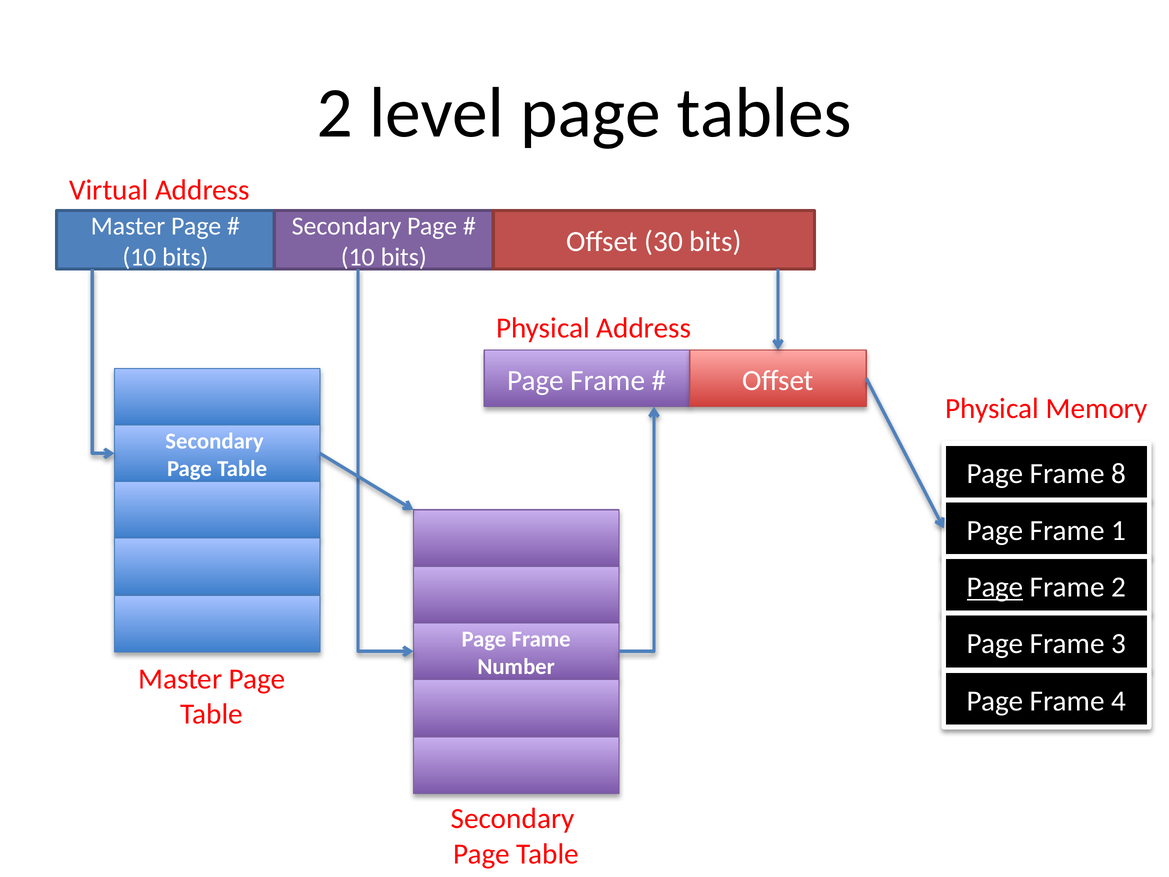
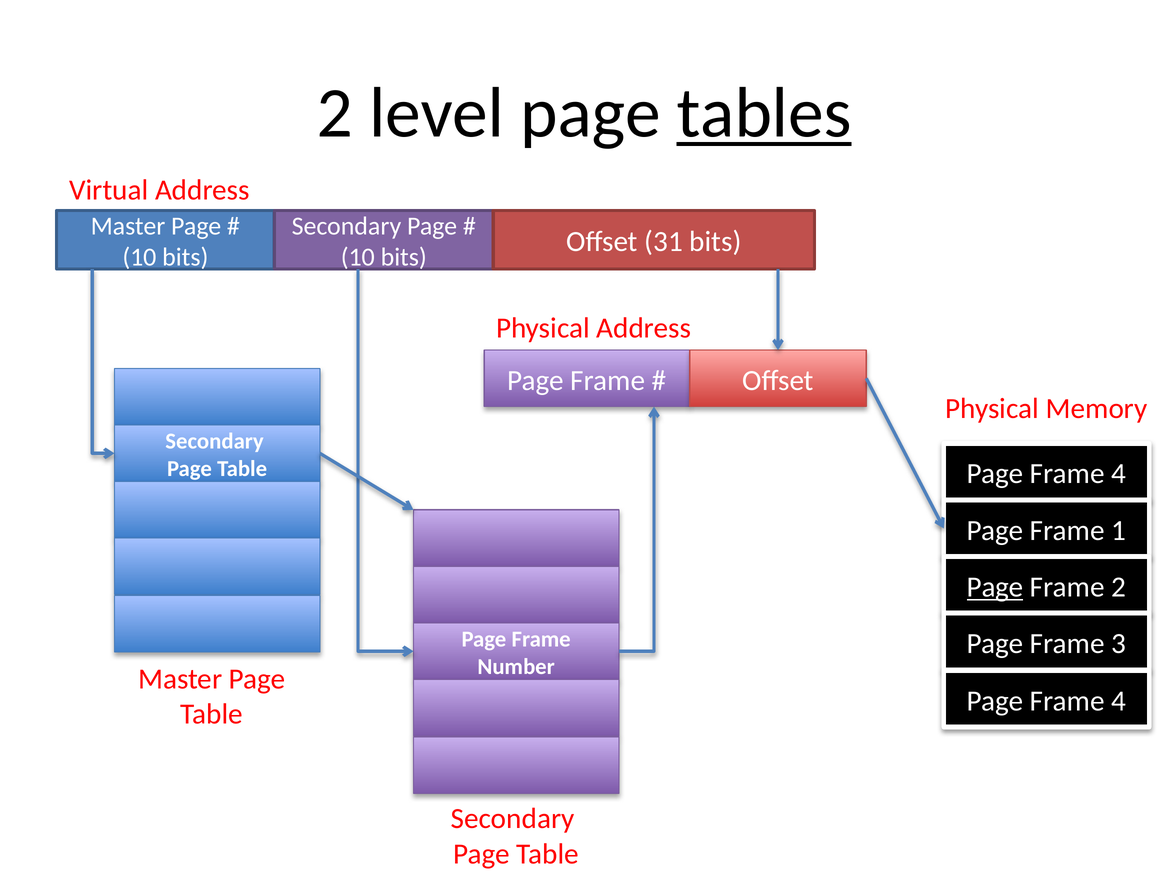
tables underline: none -> present (764, 113)
30: 30 -> 31 (664, 242)
8: 8 -> 4 (1119, 474)
